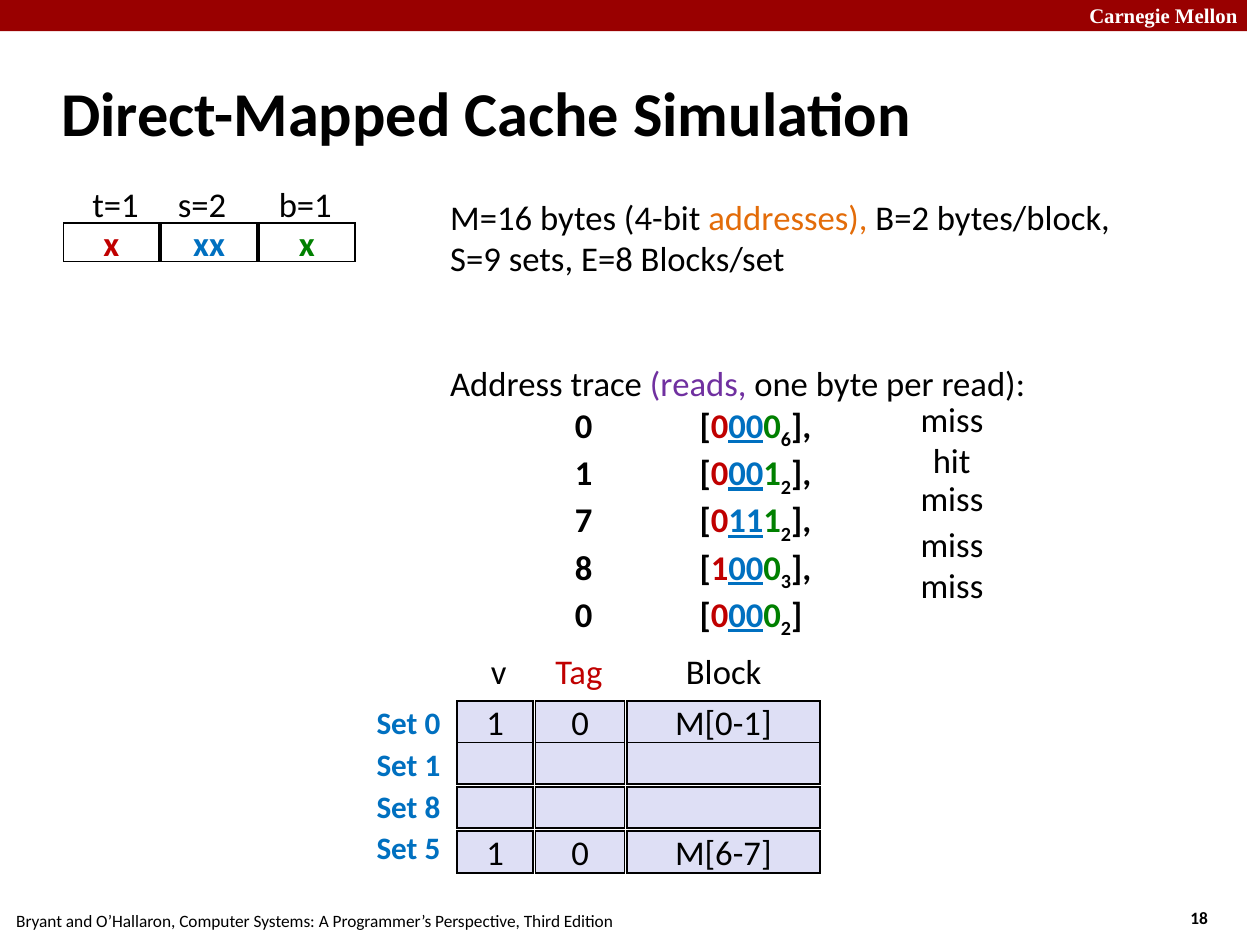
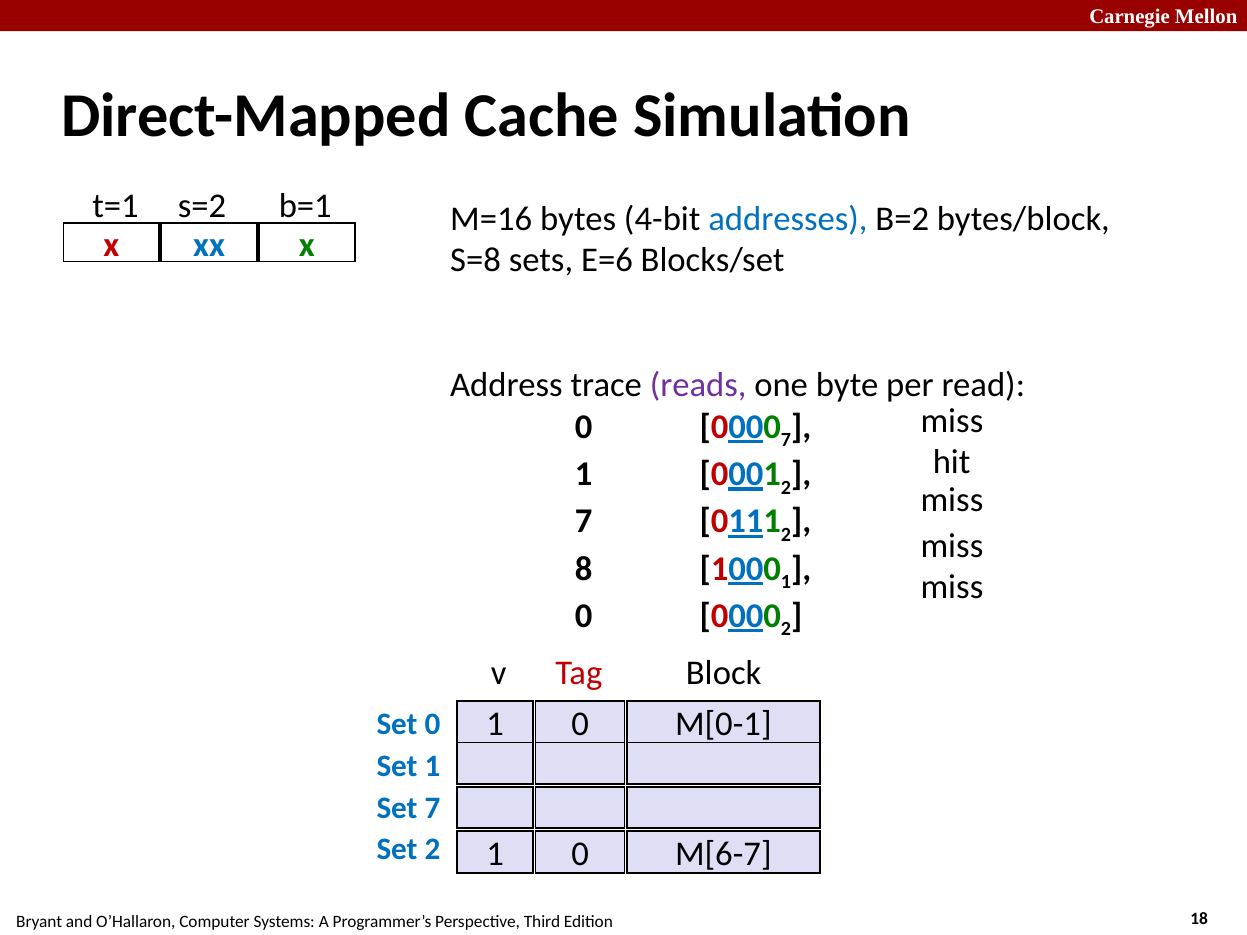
addresses colour: orange -> blue (788, 219)
S=9: S=9 -> S=8 (476, 261)
E=8: E=8 -> E=6 (607, 261)
6: 6 -> 7 (786, 440)
3: 3 -> 1 (786, 582)
Set 8: 8 -> 7 (432, 808)
Set 5: 5 -> 2 (432, 850)
